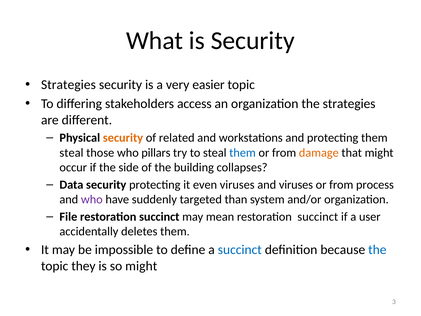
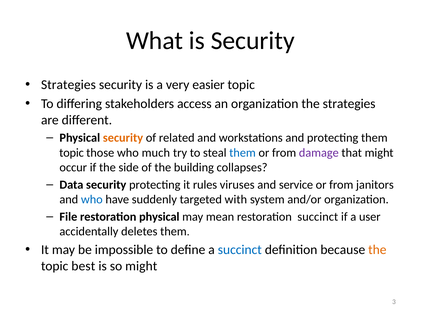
steal: steal -> topic (72, 152)
pillars: pillars -> much (156, 152)
damage colour: orange -> purple (319, 152)
even: even -> rules (205, 185)
and viruses: viruses -> service (296, 185)
process: process -> janitors (375, 185)
who colour: purple -> blue (92, 199)
than: than -> with (236, 199)
File restoration succinct: succinct -> physical (159, 217)
the colour: blue -> orange (377, 250)
they: they -> best (83, 266)
